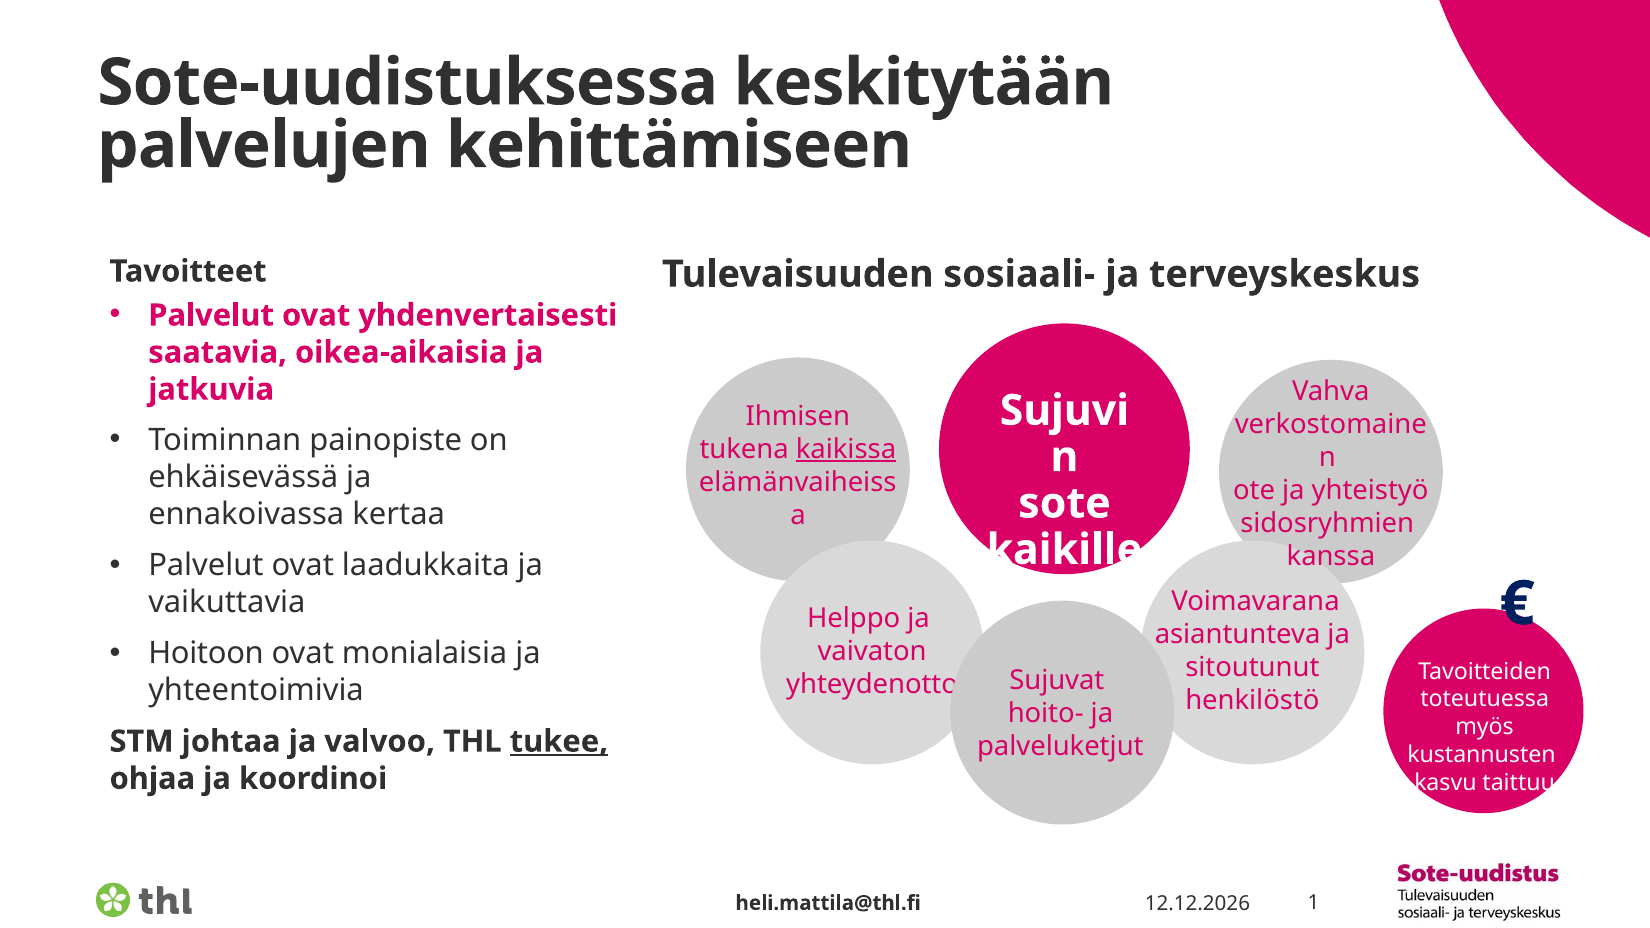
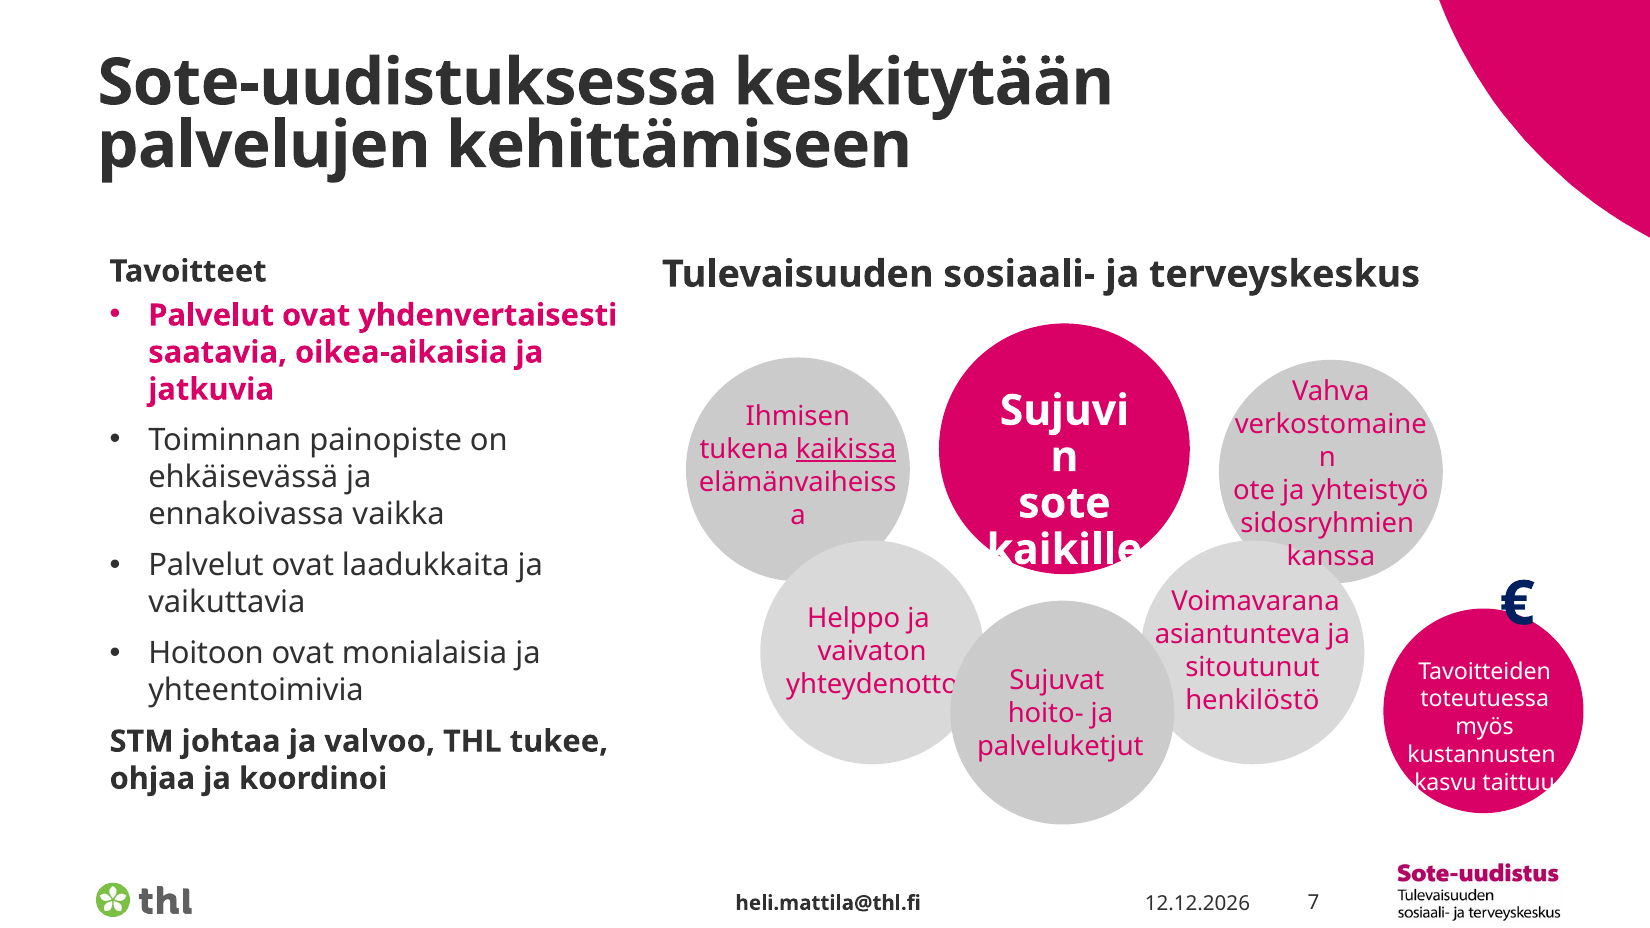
kertaa: kertaa -> vaikka (399, 515)
tukee underline: present -> none (559, 742)
1: 1 -> 7 (1314, 903)
